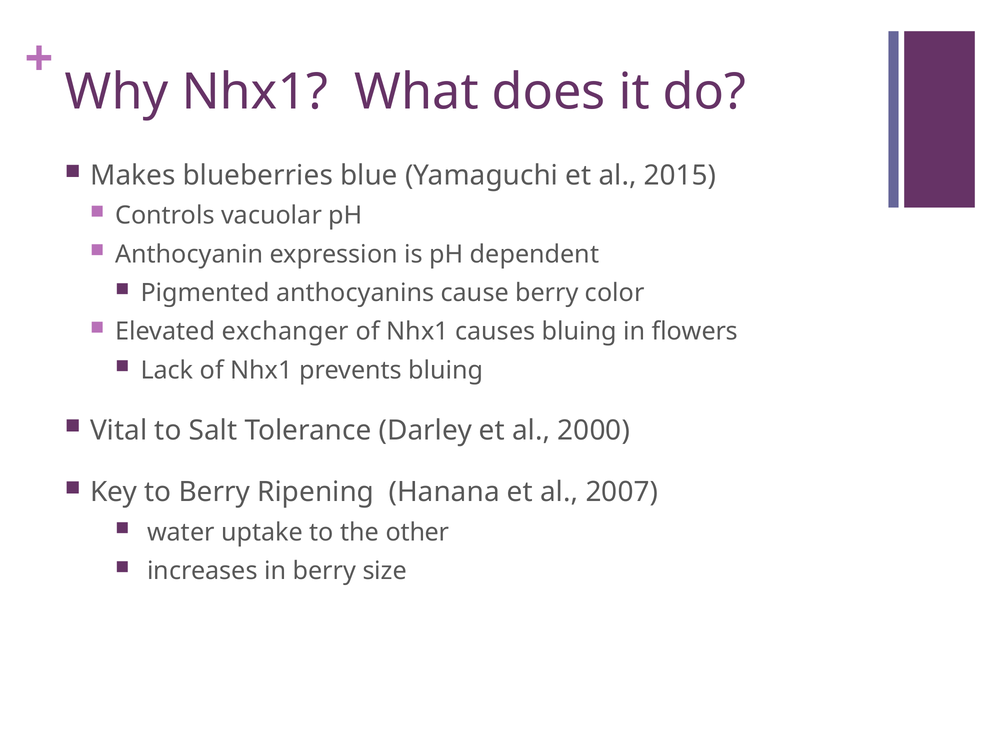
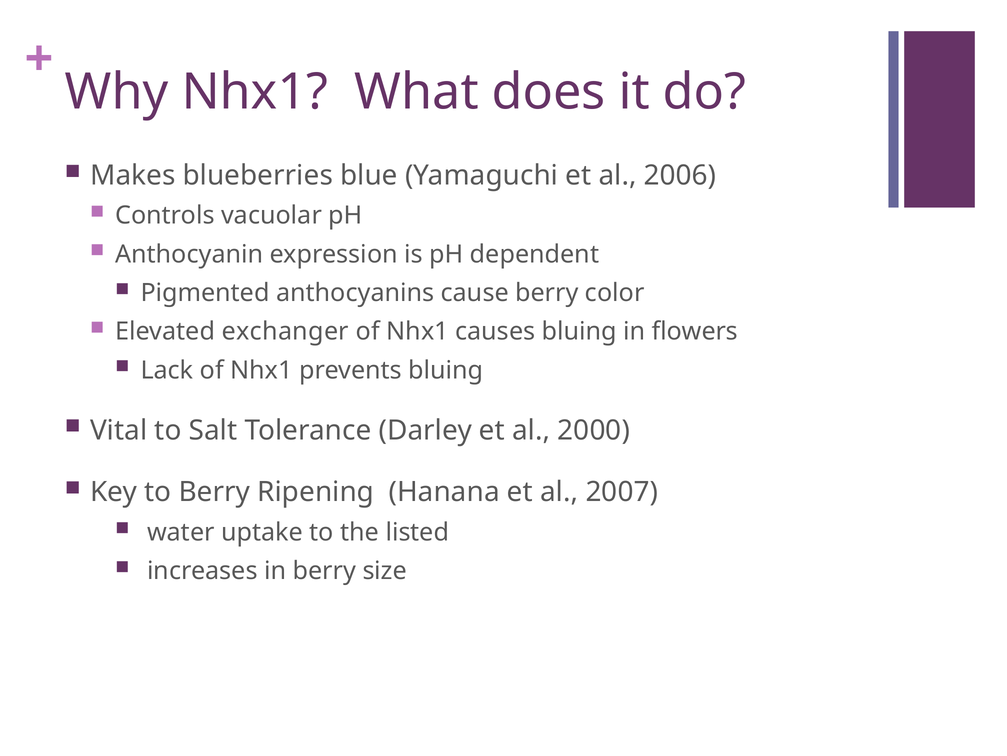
2015: 2015 -> 2006 (680, 175)
other: other -> listed (417, 532)
